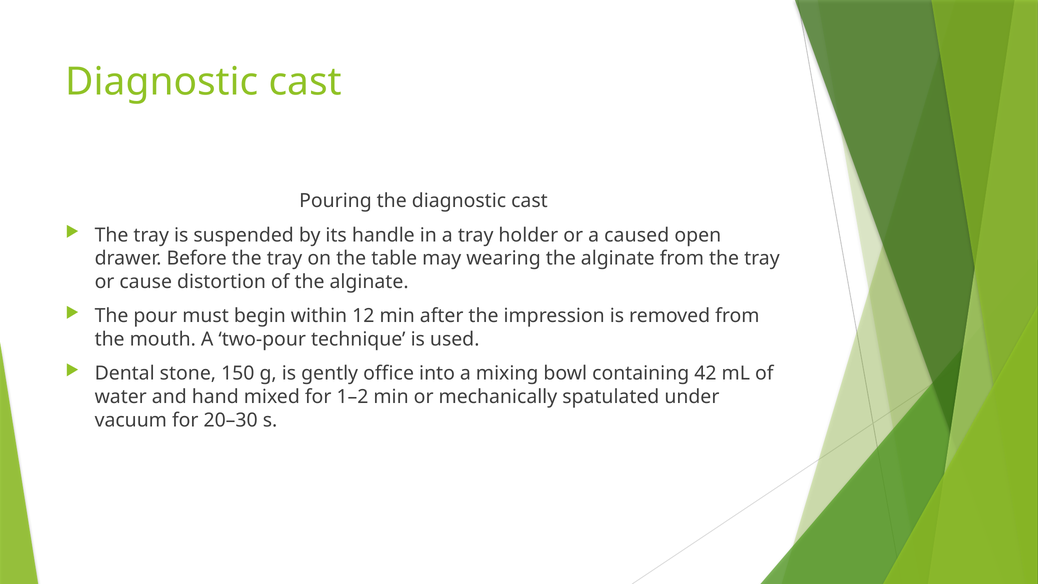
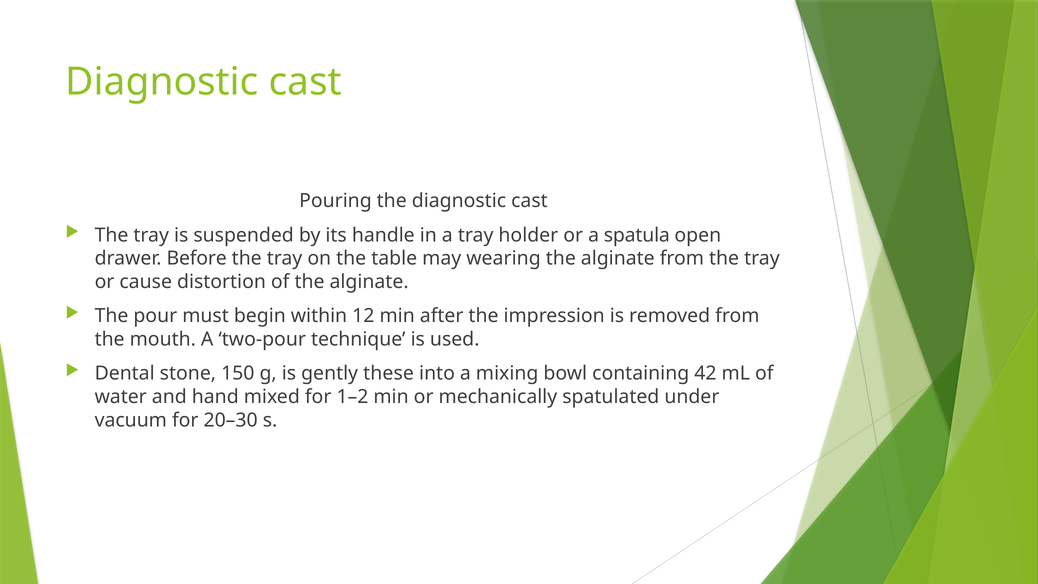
caused: caused -> spatula (637, 235)
office: office -> these (389, 373)
